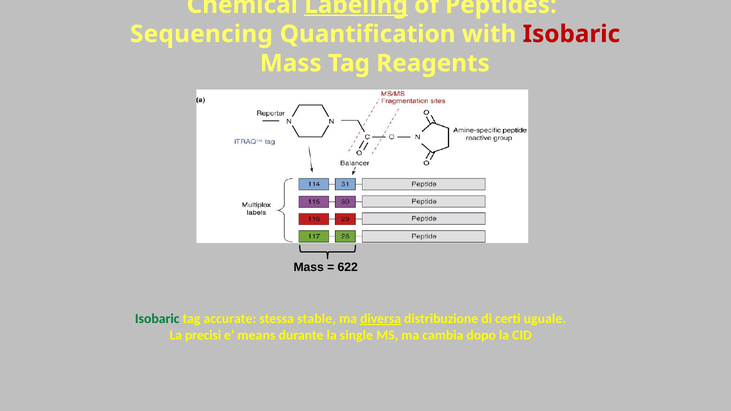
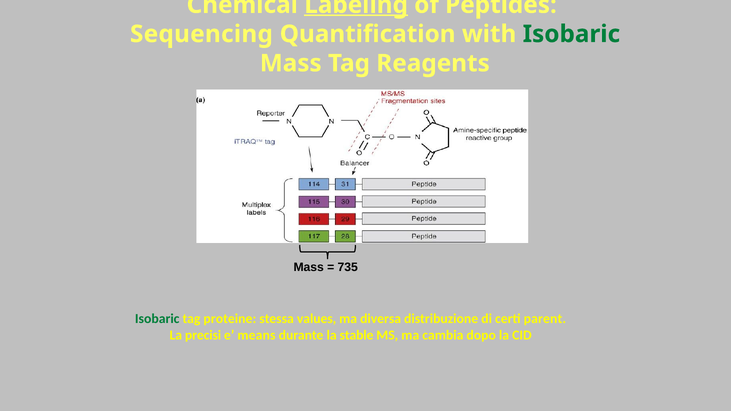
Isobaric colour: red -> green (571, 34)
622: 622 -> 735 (348, 267)
accurate: accurate -> proteine (230, 319)
stable: stable -> values (317, 319)
diversa underline: present -> none (381, 319)
uguale: uguale -> parent (545, 319)
single: single -> stable (357, 335)
